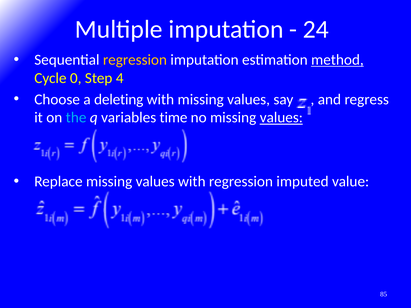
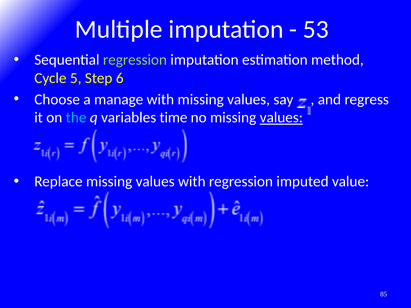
24: 24 -> 53 (316, 30)
regression colour: yellow -> light green (135, 60)
method underline: present -> none (337, 60)
0: 0 -> 5 (76, 78)
4: 4 -> 6 (120, 78)
deleting: deleting -> manage (119, 99)
